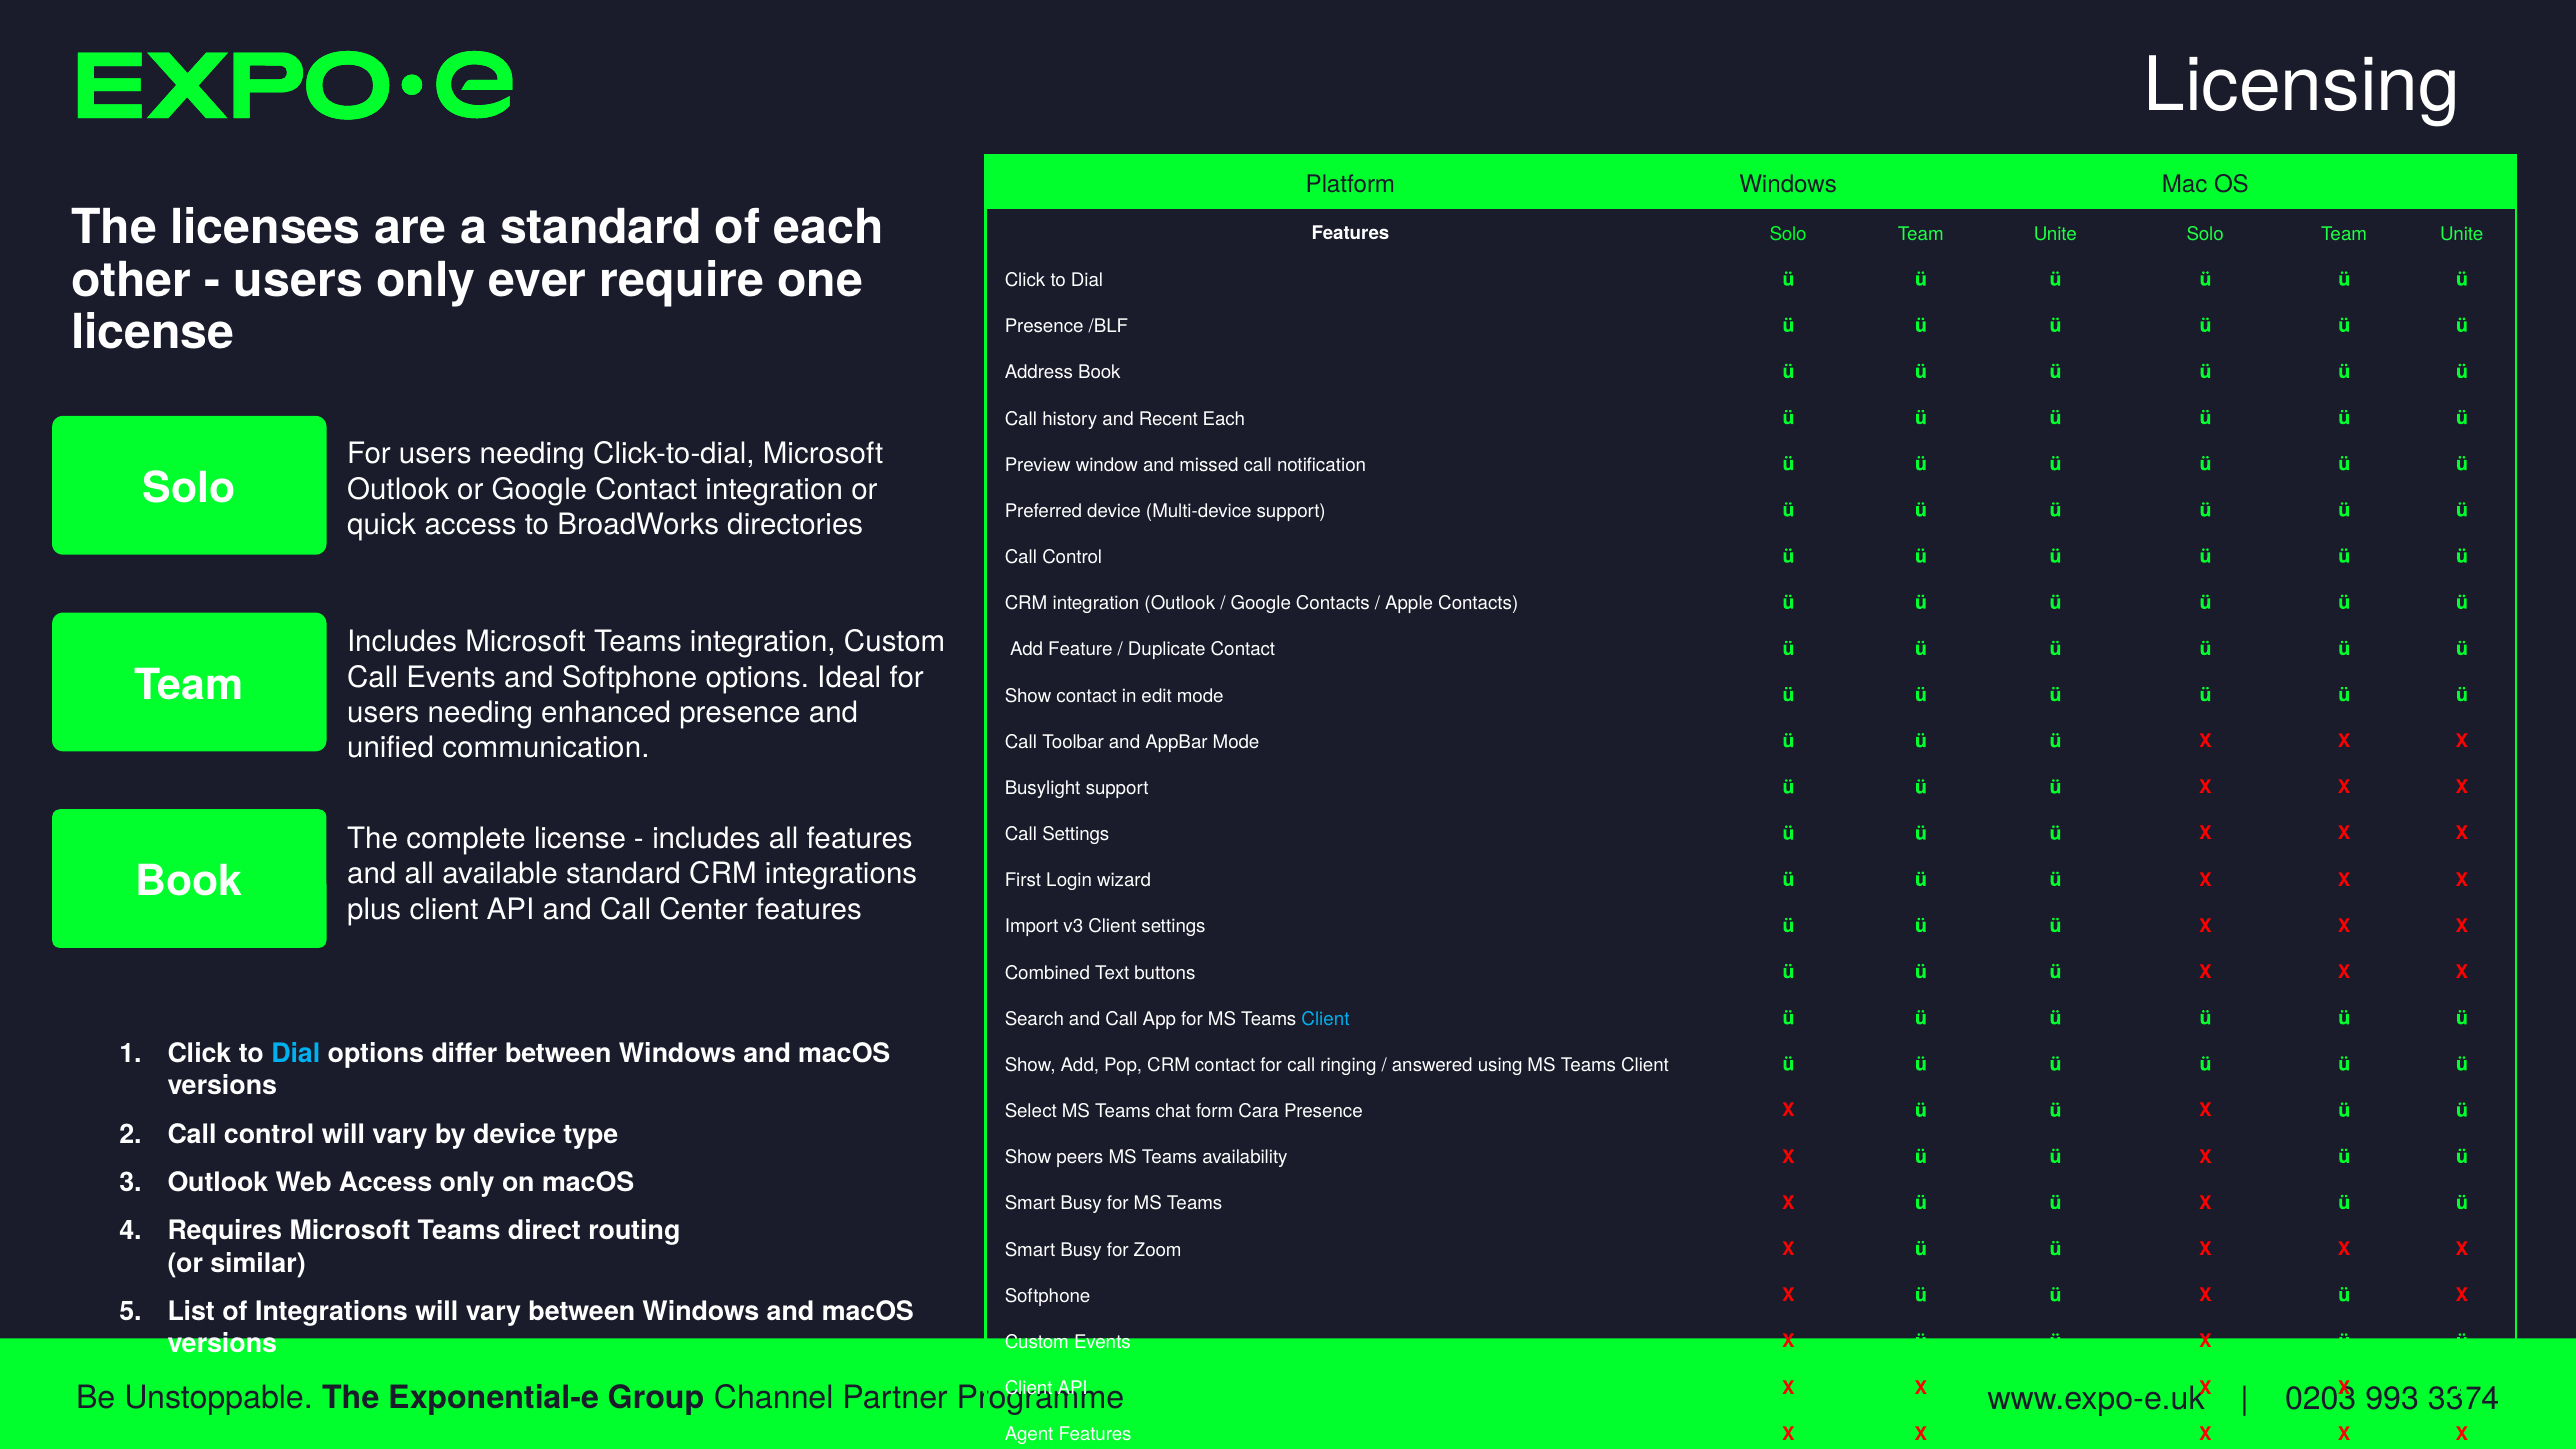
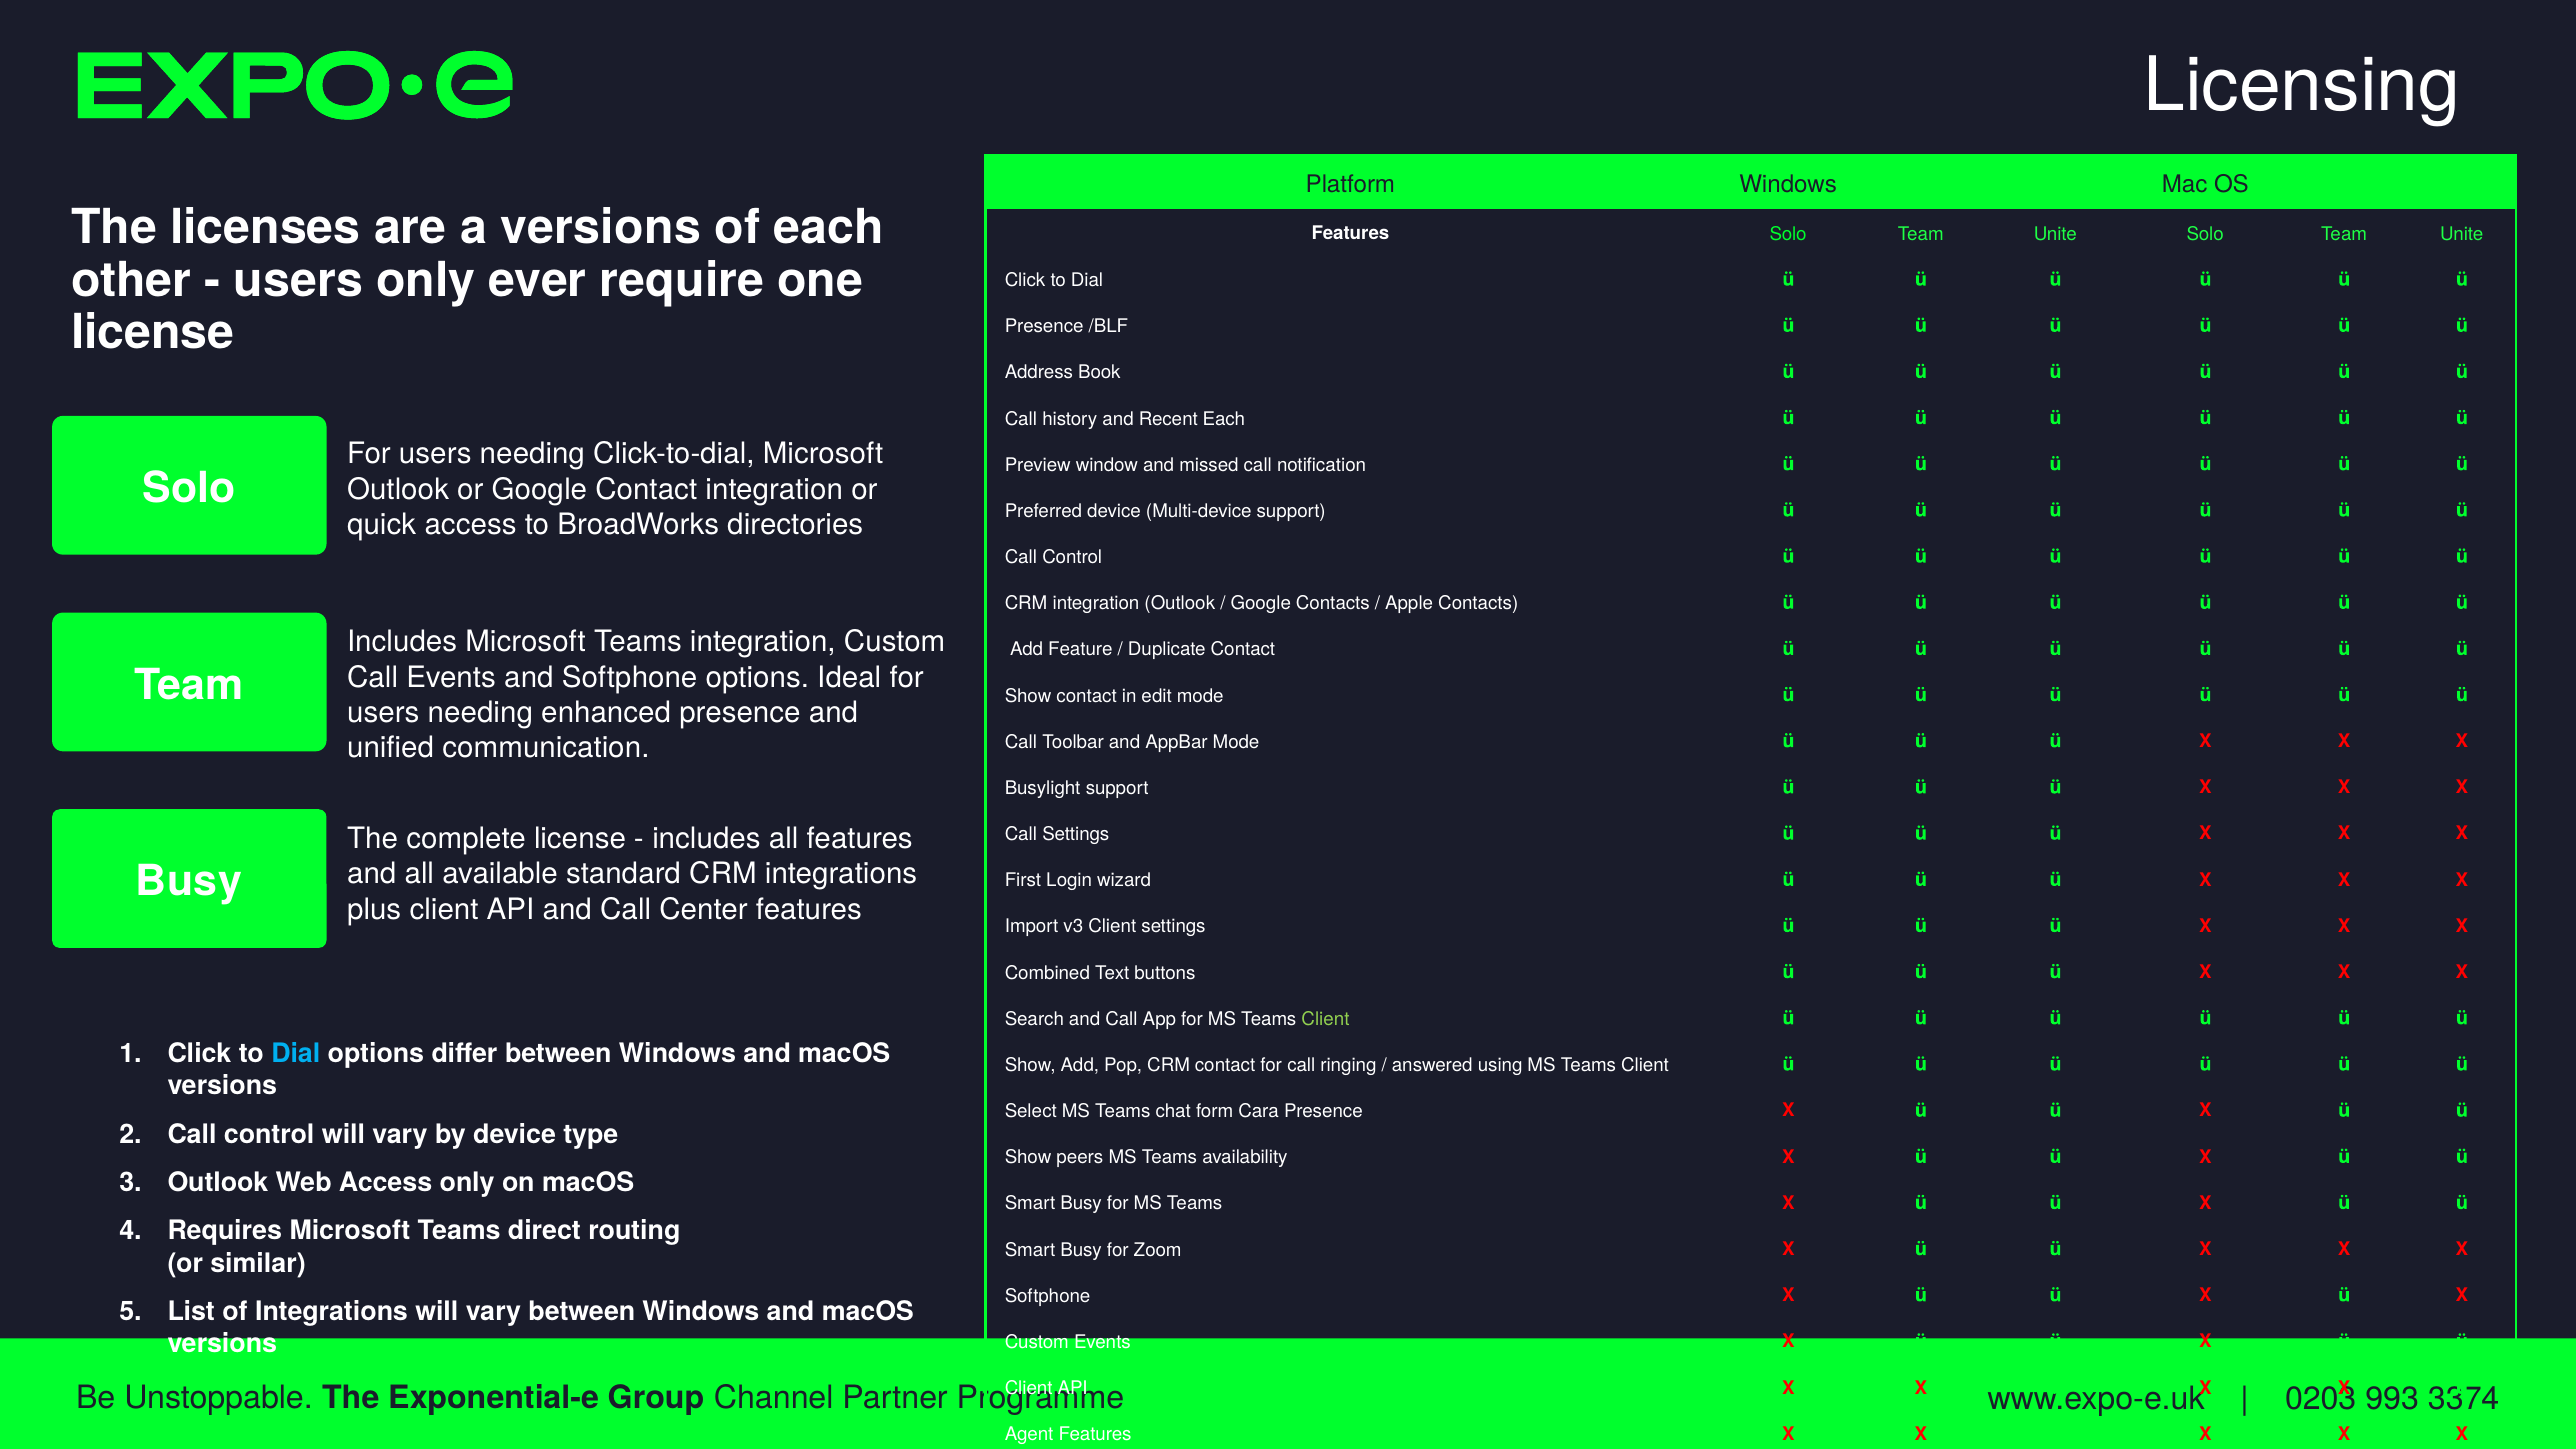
a standard: standard -> versions (601, 228)
Book: Book -> Busy (189, 882)
Client colour: light blue -> light green (1325, 1019)
